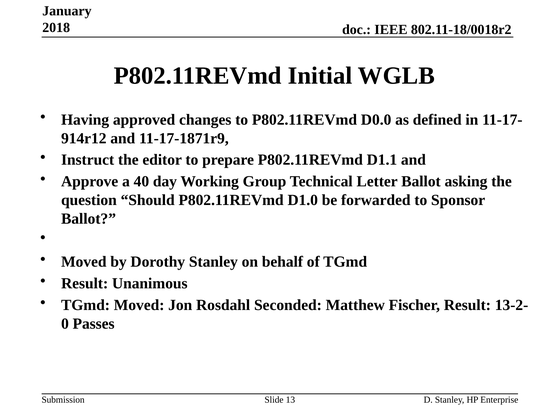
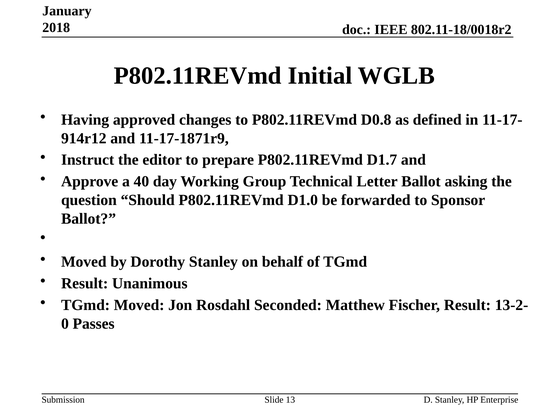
D0.0: D0.0 -> D0.8 (376, 119)
D1.1: D1.1 -> D1.7 (382, 160)
